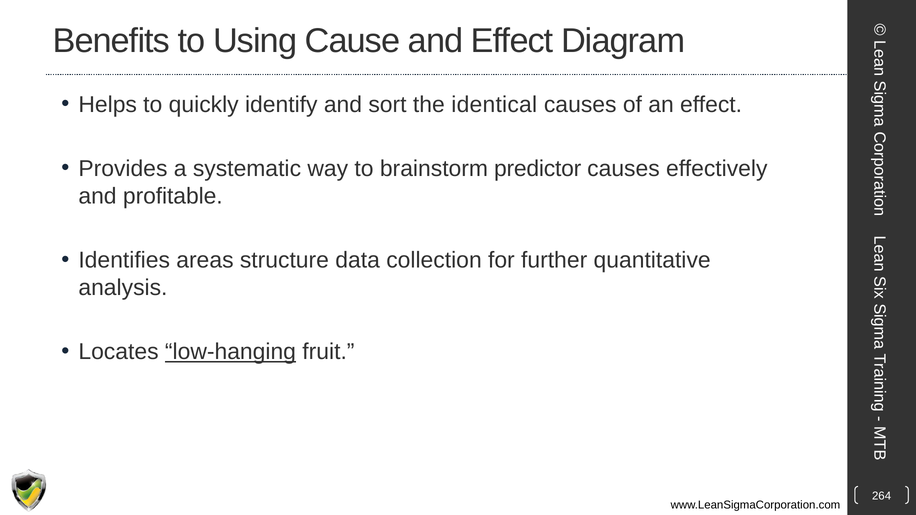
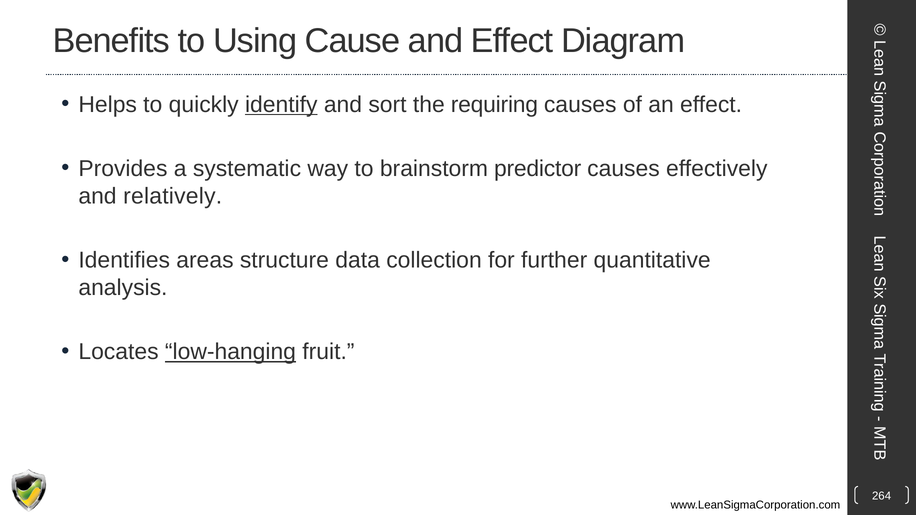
identify underline: none -> present (281, 105)
identical: identical -> requiring (494, 105)
profitable: profitable -> relatively (173, 196)
